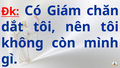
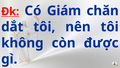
mình: mình -> được (101, 43)
